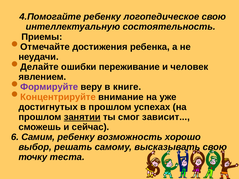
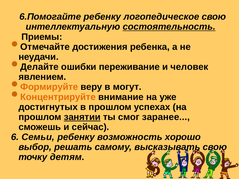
4.Помогайте: 4.Помогайте -> 6.Помогайте (50, 17)
состоятельность underline: none -> present (169, 27)
Формируйте colour: purple -> orange (49, 87)
книге: книге -> могут (127, 87)
зависит: зависит -> заранее (166, 117)
Самим: Самим -> Семьи (38, 137)
теста: теста -> детям (67, 157)
